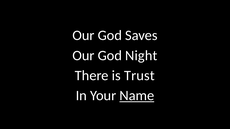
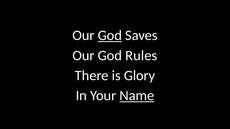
God underline: none -> present (110, 36)
Night: Night -> Rules (141, 56)
Trust: Trust -> Glory (139, 76)
